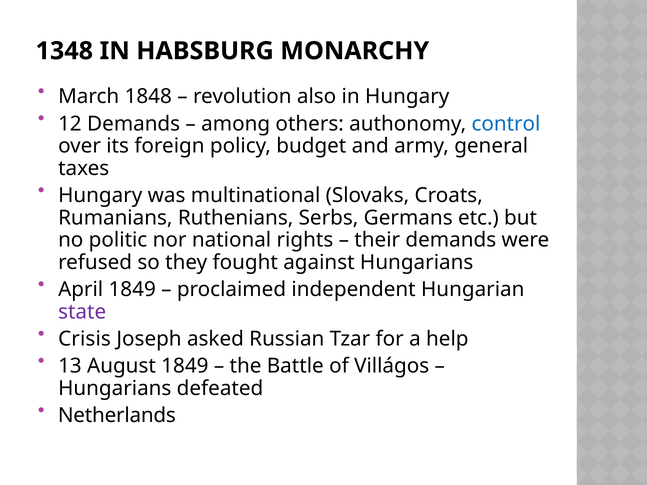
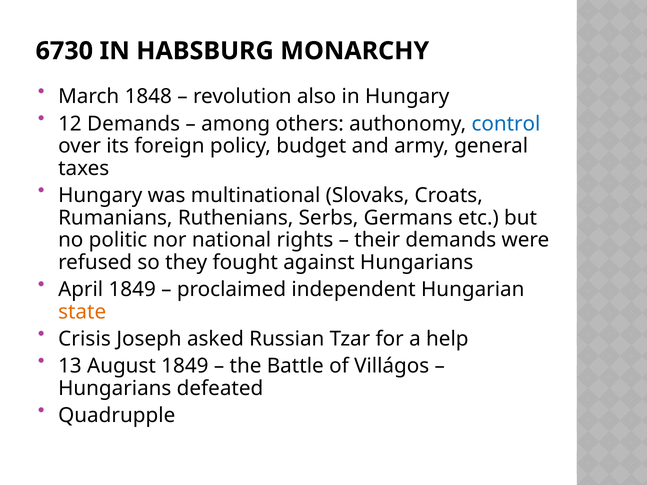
1348: 1348 -> 6730 (64, 51)
state colour: purple -> orange (82, 312)
Netherlands: Netherlands -> Quadrupple (117, 416)
